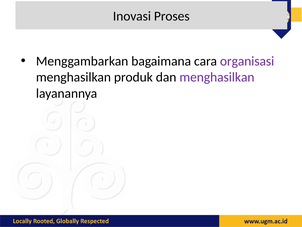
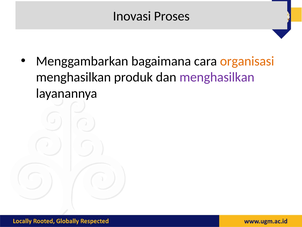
organisasi colour: purple -> orange (247, 61)
